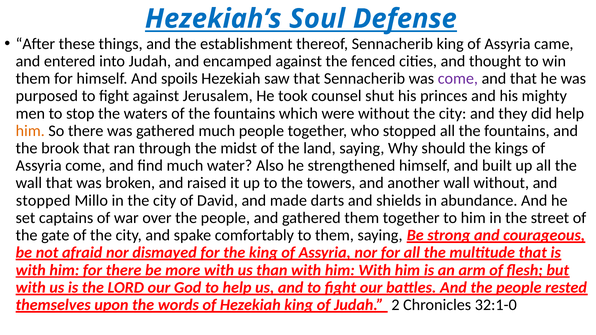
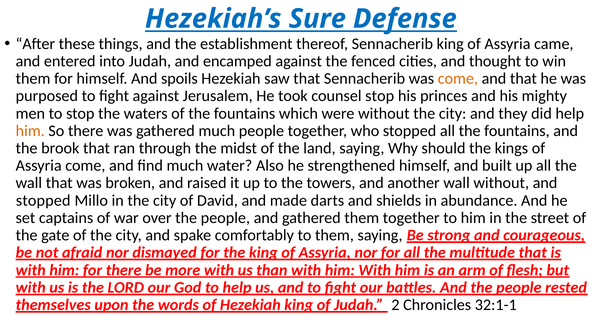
Soul: Soul -> Sure (317, 19)
come colour: purple -> orange (458, 79)
counsel shut: shut -> stop (380, 96)
32:1-0: 32:1-0 -> 32:1-1 (496, 305)
